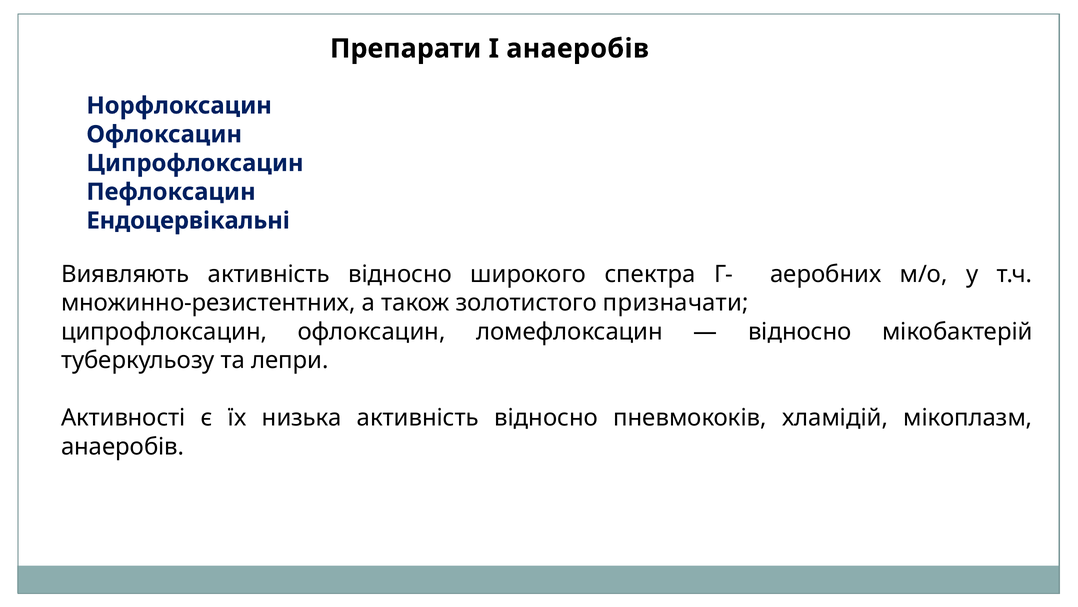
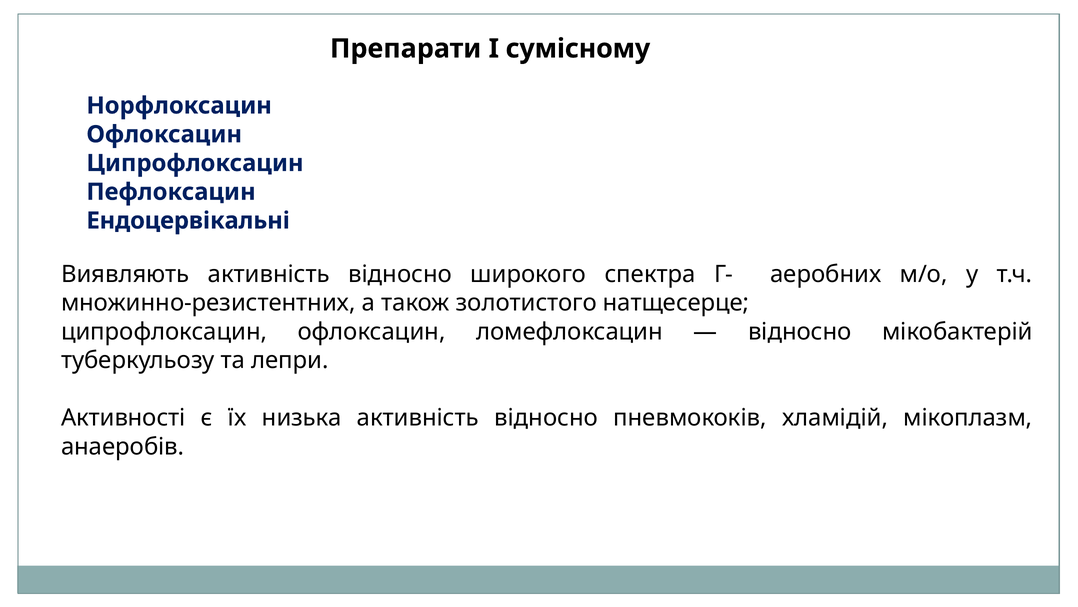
I анаеробів: анаеробів -> сумісному (578, 49)
призначати: призначати -> натщесерце (676, 303)
